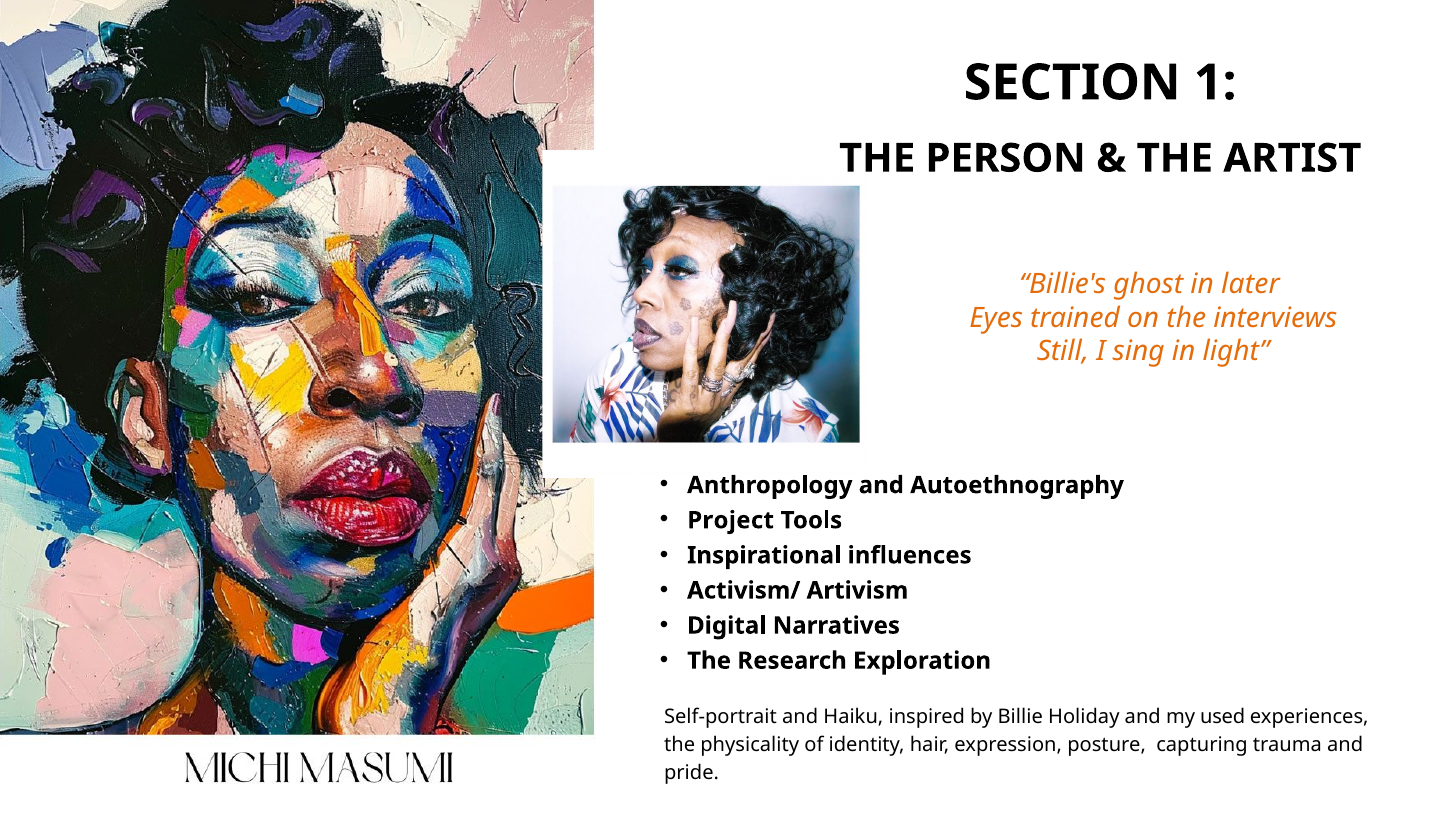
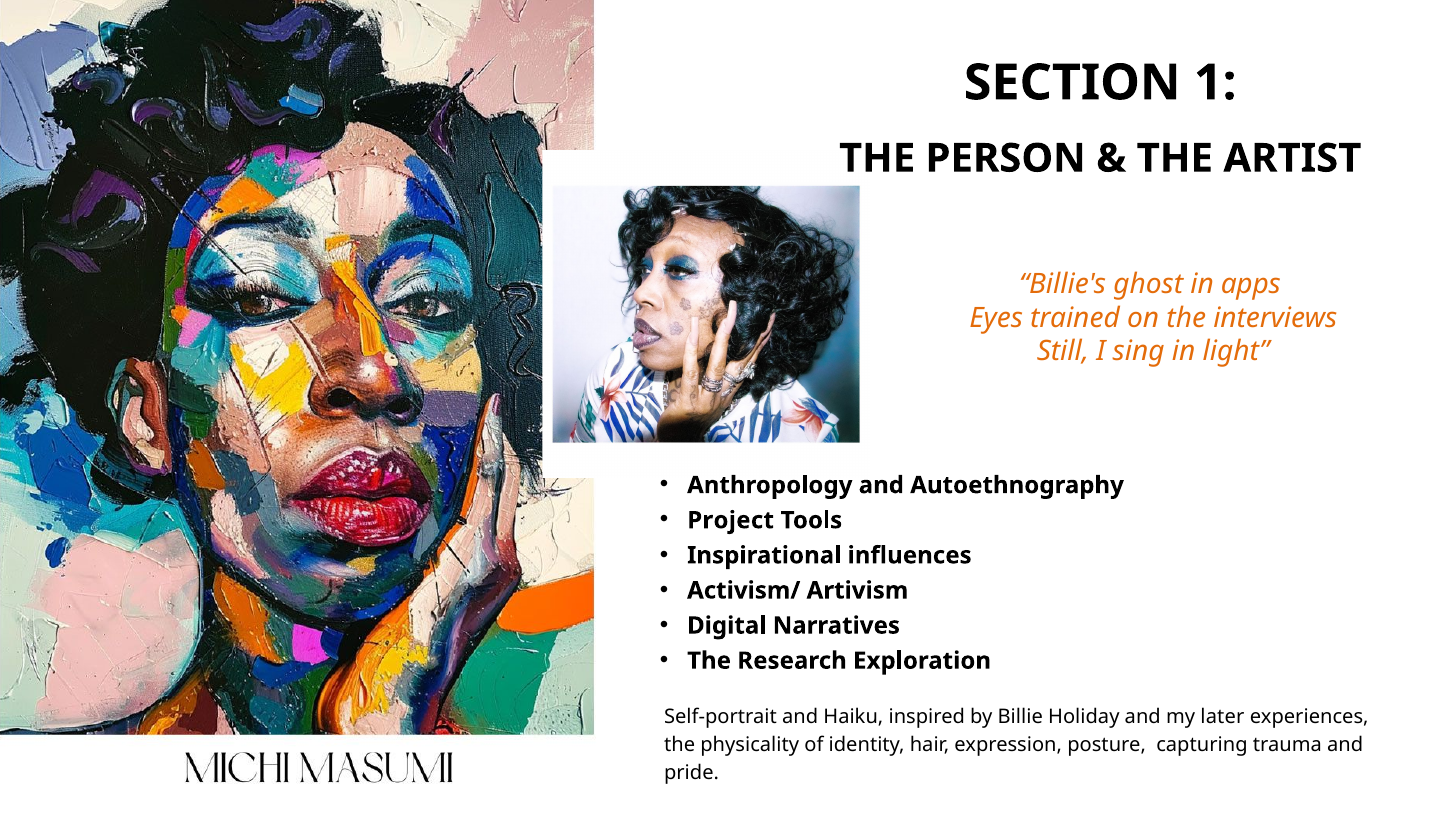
later: later -> apps (1251, 284)
used: used -> later (1222, 717)
